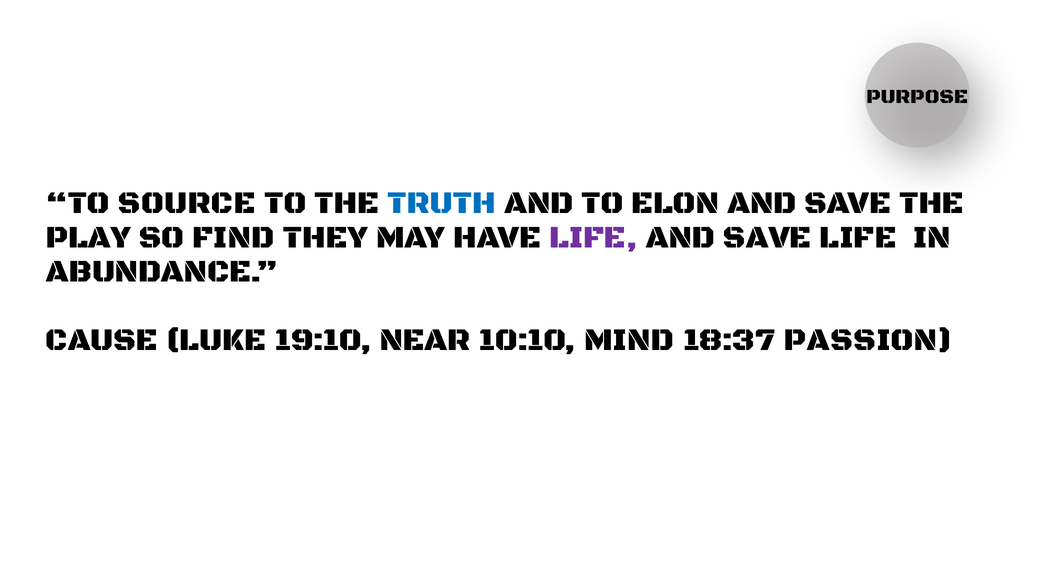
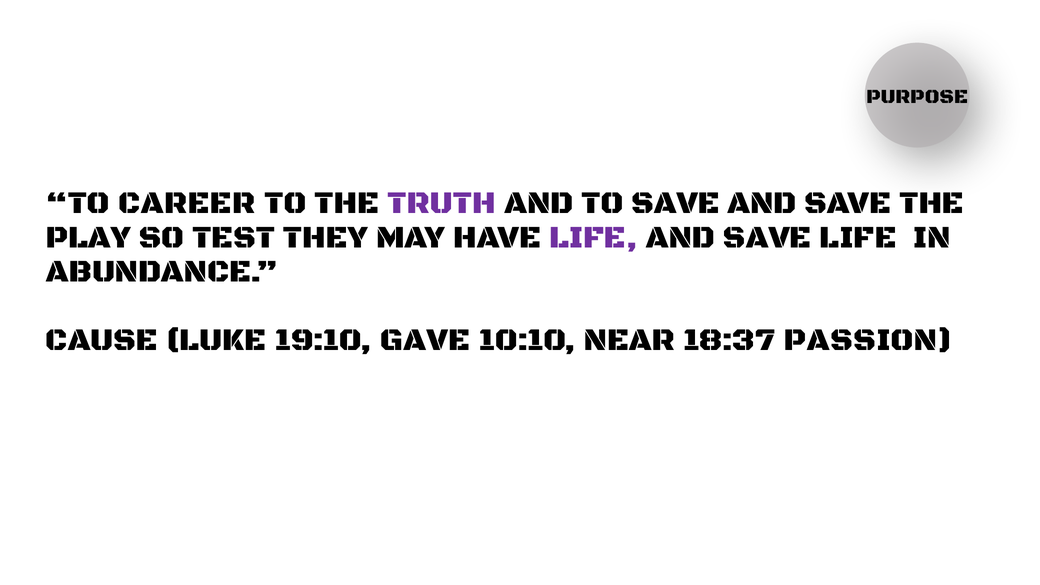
SOURCE: SOURCE -> CAREER (187, 203)
TRUTH colour: blue -> purple (441, 203)
TO ELON: ELON -> SAVE (675, 203)
FIND: FIND -> TEST (234, 237)
NEAR: NEAR -> GAVE (425, 340)
MIND: MIND -> NEAR (629, 340)
